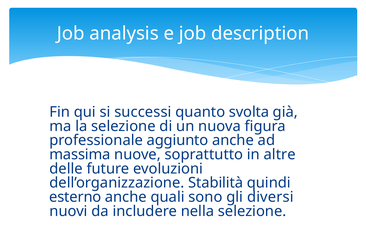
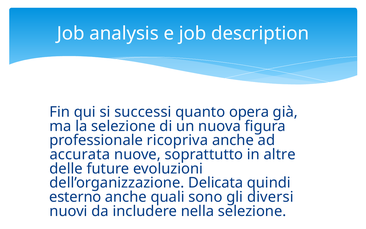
svolta: svolta -> opera (249, 112)
aggiunto: aggiunto -> ricopriva (177, 140)
massima: massima -> accurata (80, 154)
Stabilità: Stabilità -> Delicata (216, 183)
